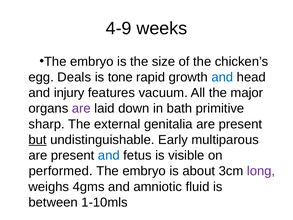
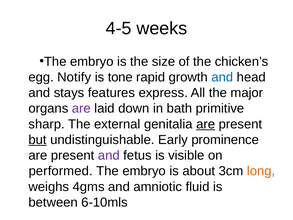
4-9: 4-9 -> 4-5 (119, 28)
Deals: Deals -> Notify (74, 77)
injury: injury -> stays (69, 93)
vacuum: vacuum -> express (163, 93)
are underline: none -> present (206, 124)
multiparous: multiparous -> prominence (225, 140)
and colour: blue -> purple (109, 155)
long colour: purple -> orange (261, 171)
1-10mls: 1-10mls -> 6-10mls (105, 202)
